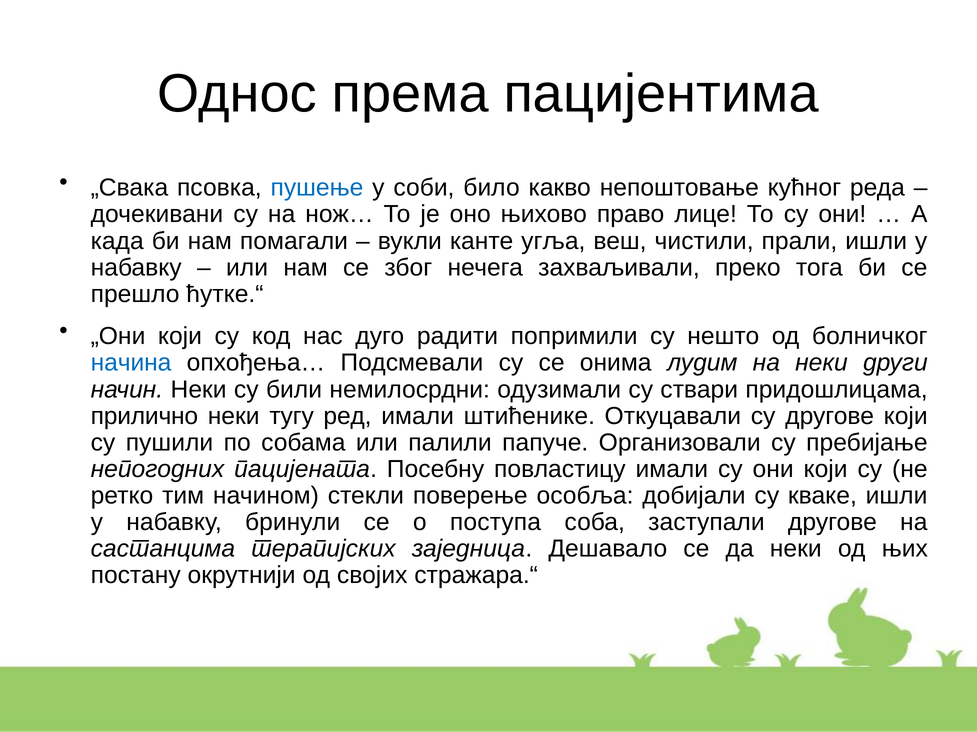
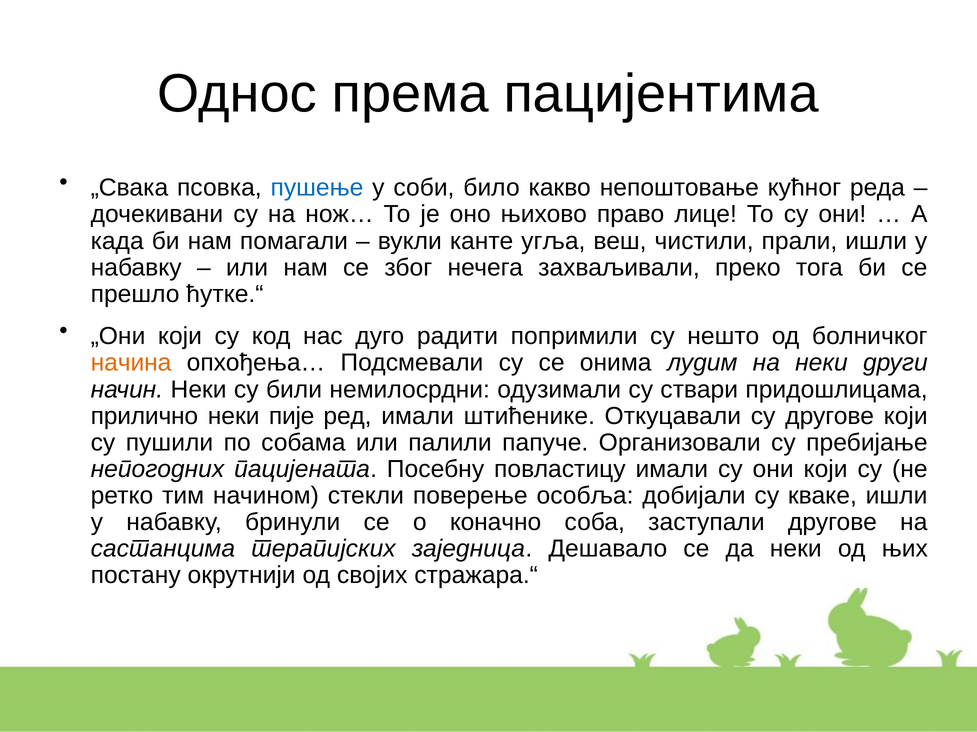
начина colour: blue -> orange (131, 363)
тугу: тугу -> пије (292, 416)
поступа: поступа -> коначно (496, 523)
